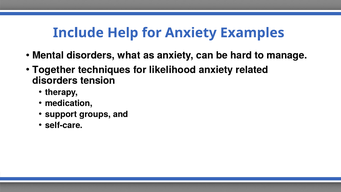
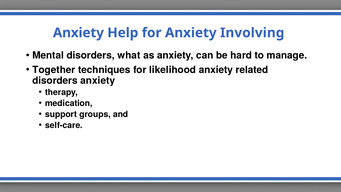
Include: Include -> Anxiety (78, 33)
Examples: Examples -> Involving (252, 33)
disorders tension: tension -> anxiety (98, 80)
